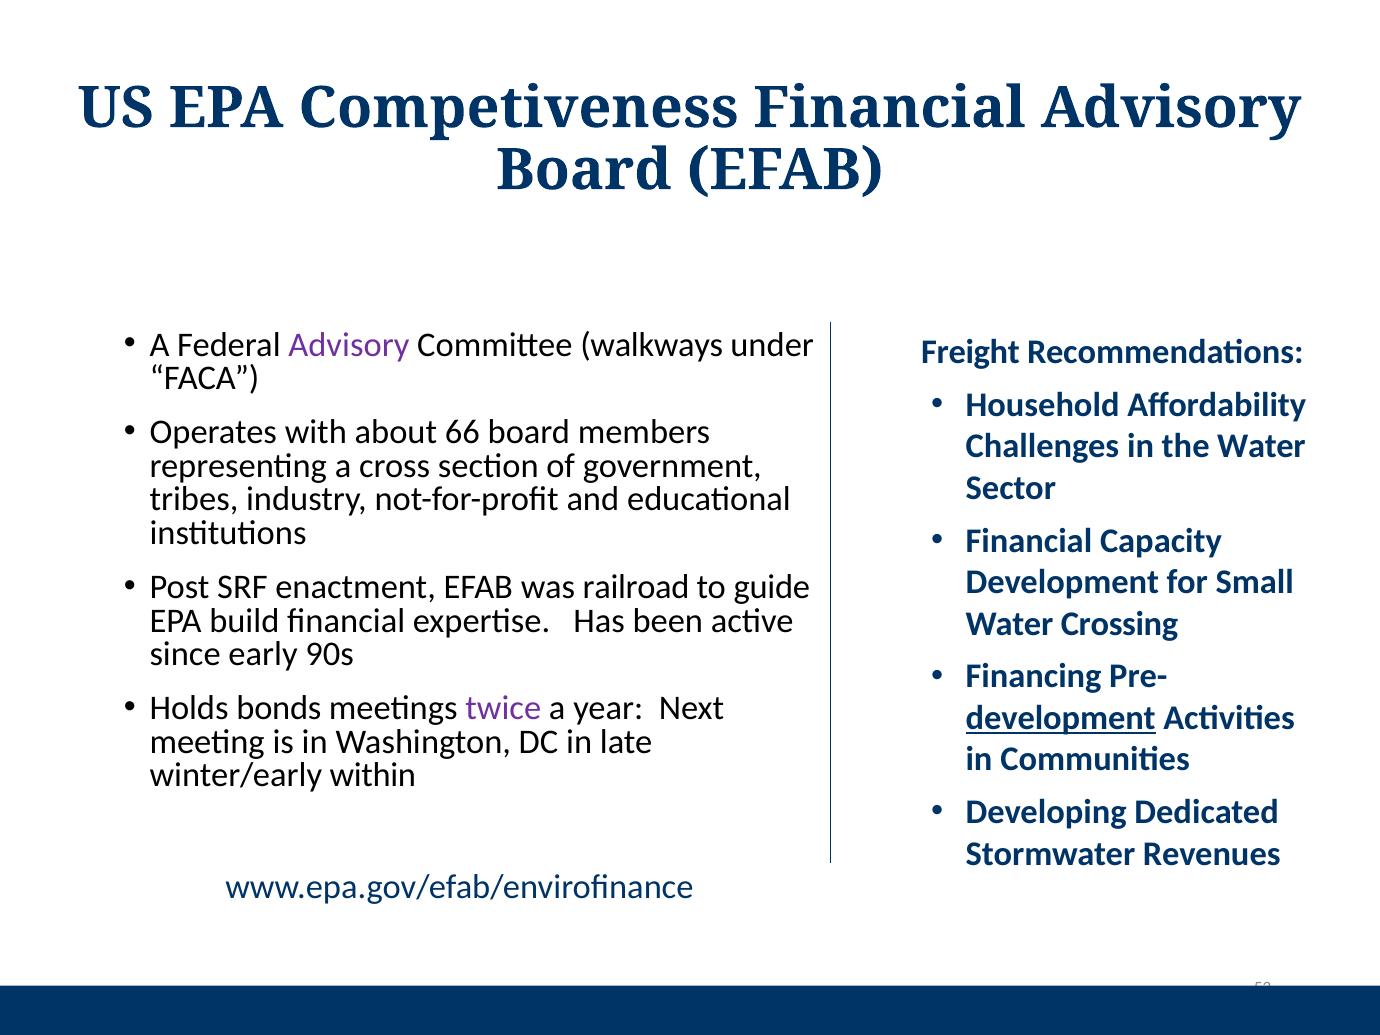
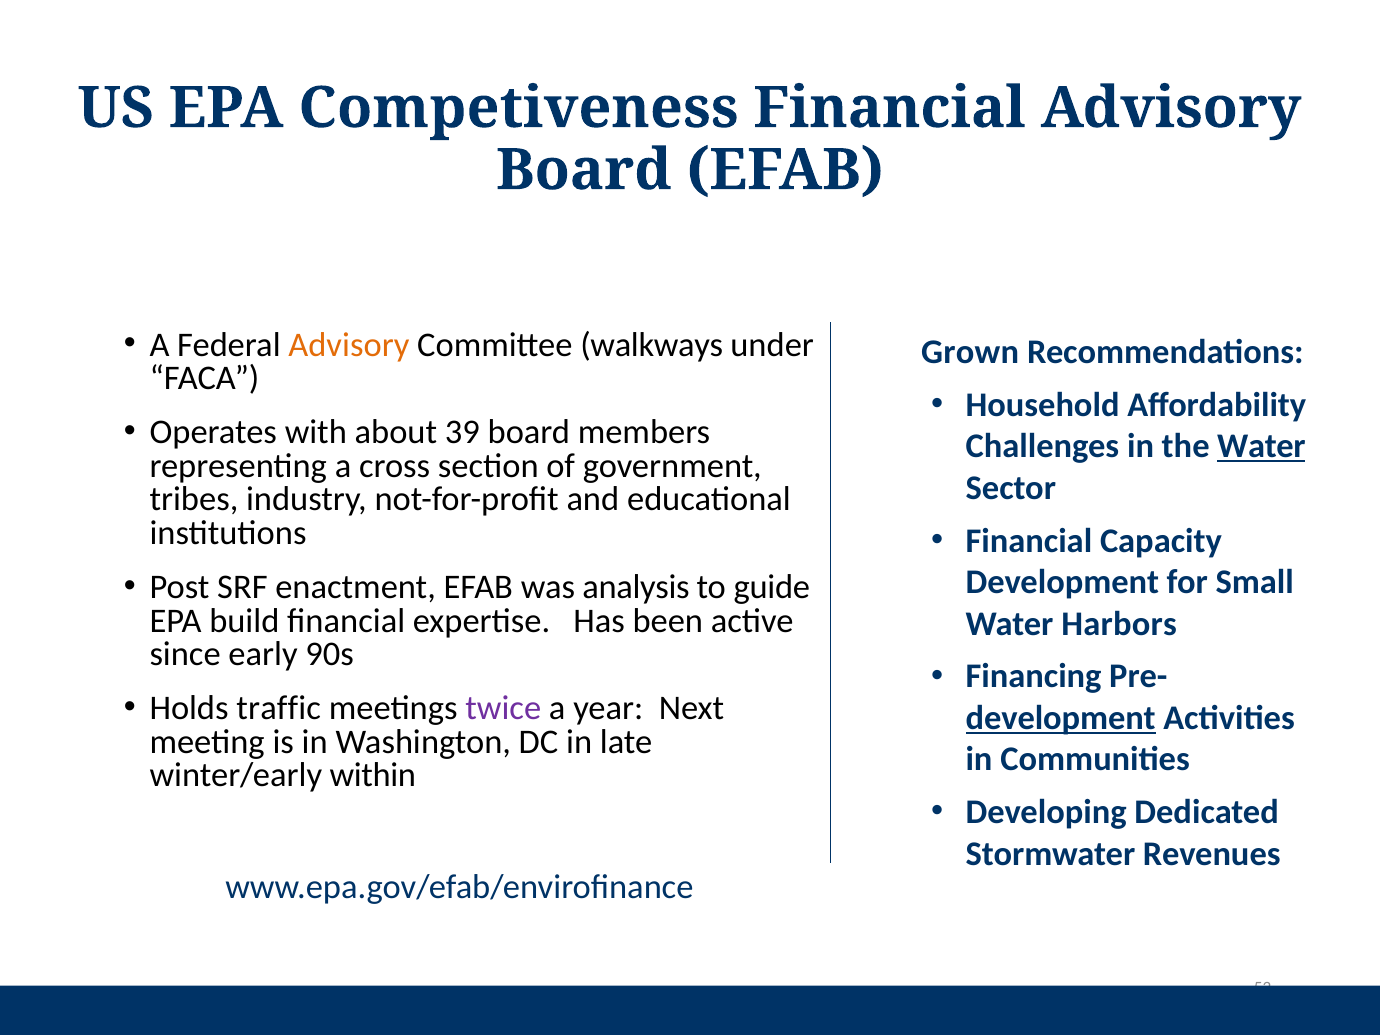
Advisory colour: purple -> orange (349, 345)
Freight: Freight -> Grown (970, 352)
66: 66 -> 39 (462, 432)
Water underline: none -> present (1261, 447)
railroad: railroad -> analysis (636, 587)
Crossing: Crossing -> Harbors (1119, 624)
bonds: bonds -> traffic (279, 708)
